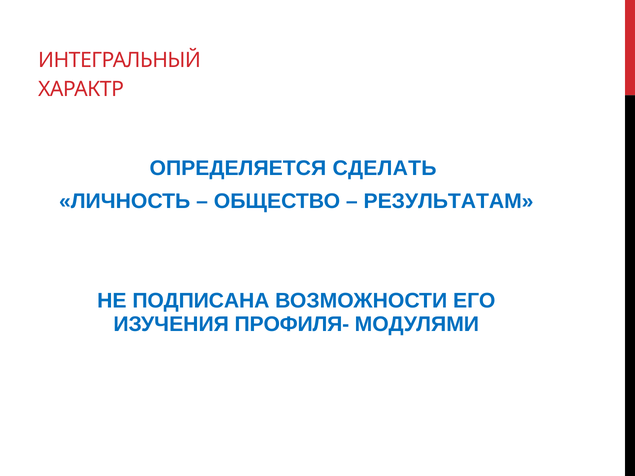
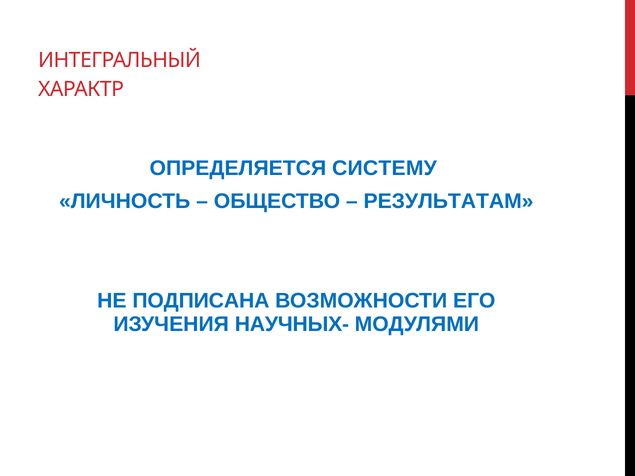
СДЕЛАТЬ: СДЕЛАТЬ -> СИСТЕМУ (385, 168)
ПРОФИЛЯ-: ПРОФИЛЯ- -> НАУЧНЫХ- (292, 325)
